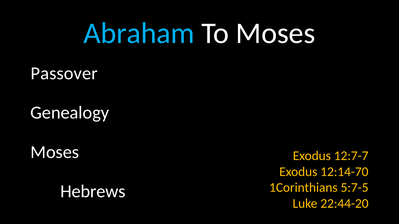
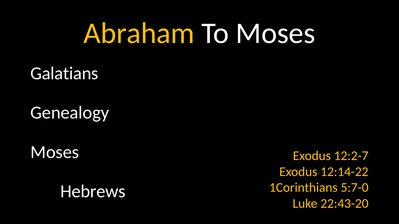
Abraham colour: light blue -> yellow (139, 33)
Passover: Passover -> Galatians (64, 74)
12:7-7: 12:7-7 -> 12:2-7 (351, 156)
12:14-70: 12:14-70 -> 12:14-22 (344, 172)
5:7-5: 5:7-5 -> 5:7-0 (355, 188)
22:44-20: 22:44-20 -> 22:43-20 (344, 204)
